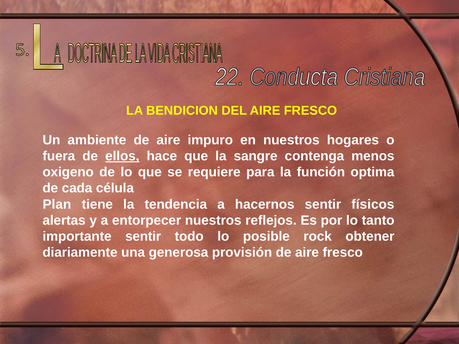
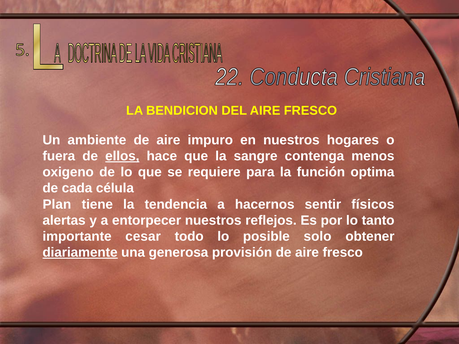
importante sentir: sentir -> cesar (143, 237)
rock: rock -> solo (318, 237)
diariamente underline: none -> present (80, 253)
